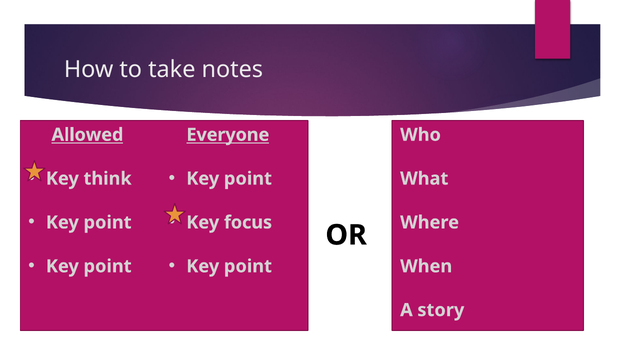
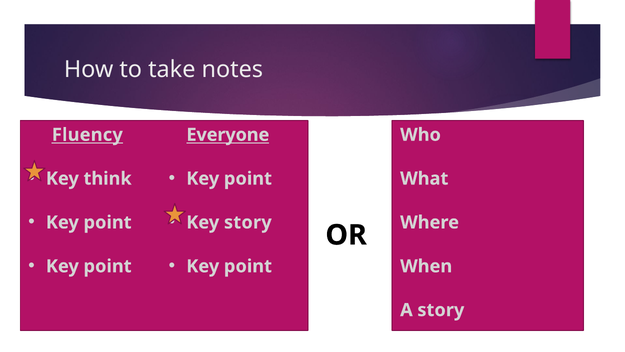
Allowed: Allowed -> Fluency (87, 135)
Key focus: focus -> story (248, 222)
